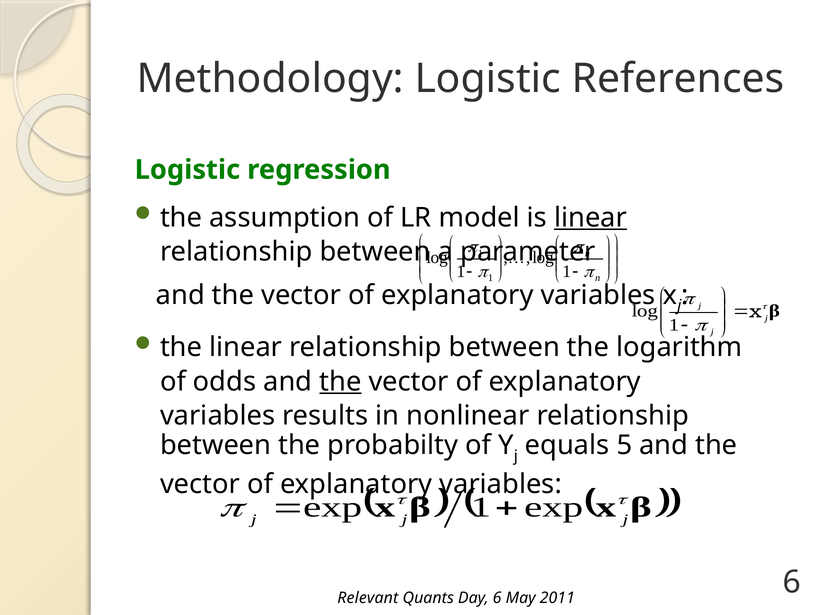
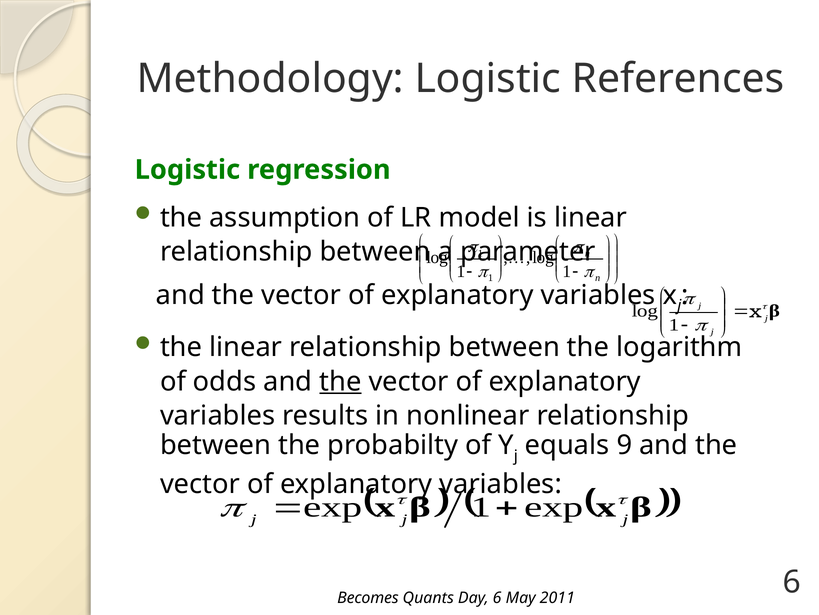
linear underline: present -> none (591, 217)
5: 5 -> 9 (624, 445)
Relevant: Relevant -> Becomes (368, 597)
